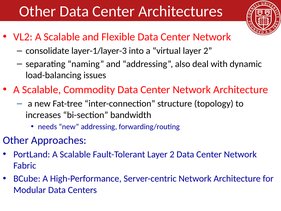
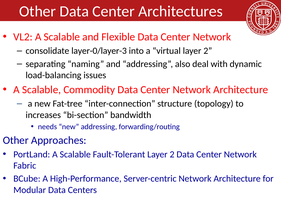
layer-1/layer-3: layer-1/layer-3 -> layer-0/layer-3 (99, 51)
